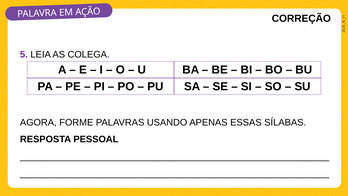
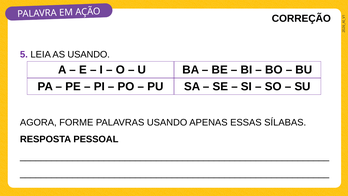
AS COLEGA: COLEGA -> USANDO (89, 54)
